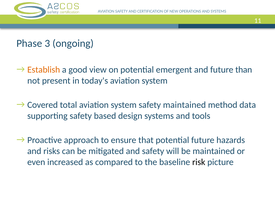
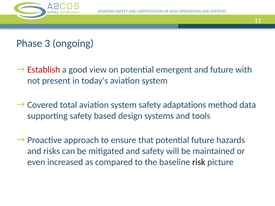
Establish colour: orange -> red (44, 70)
than: than -> with (244, 70)
safety maintained: maintained -> adaptations (185, 105)
